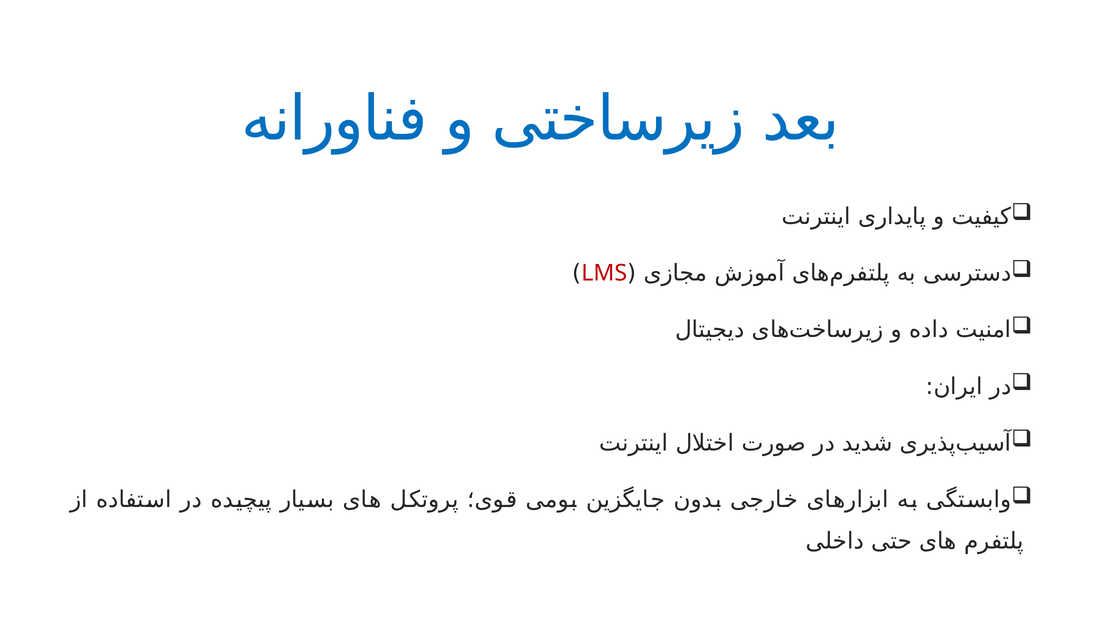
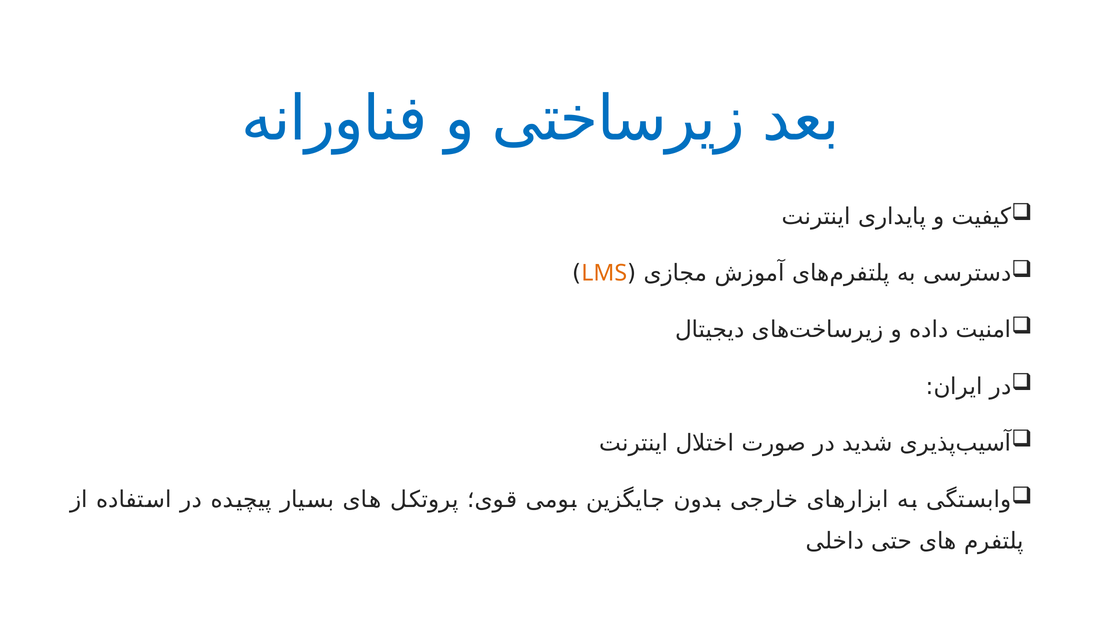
LMS colour: red -> orange (604, 273)
